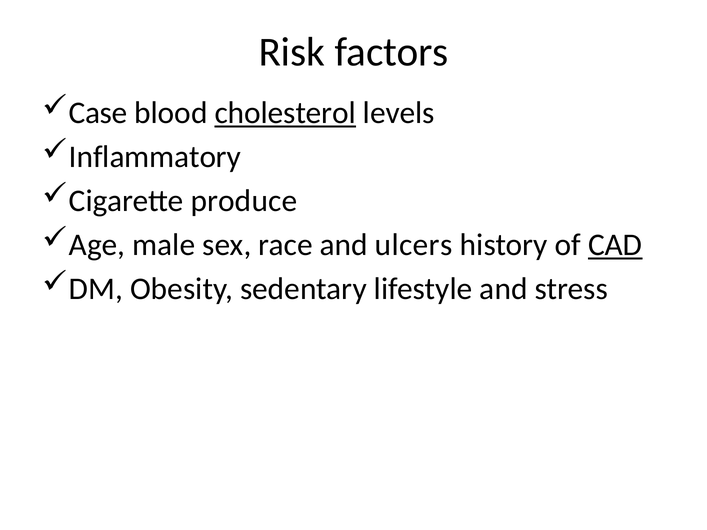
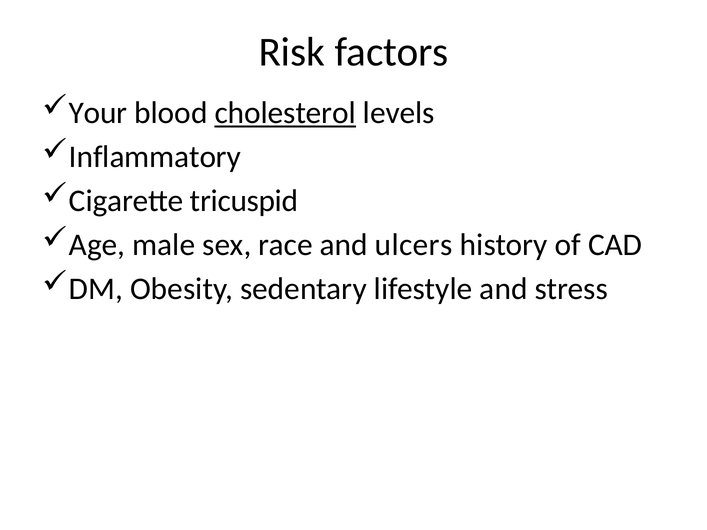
Case: Case -> Your (98, 113)
produce: produce -> tricuspid (244, 201)
CAD underline: present -> none (615, 245)
